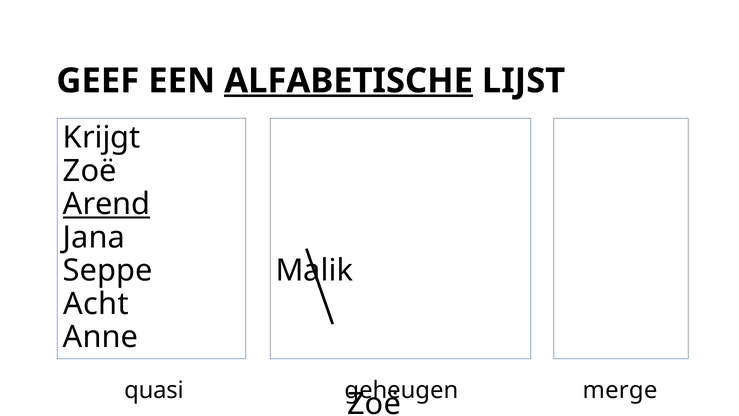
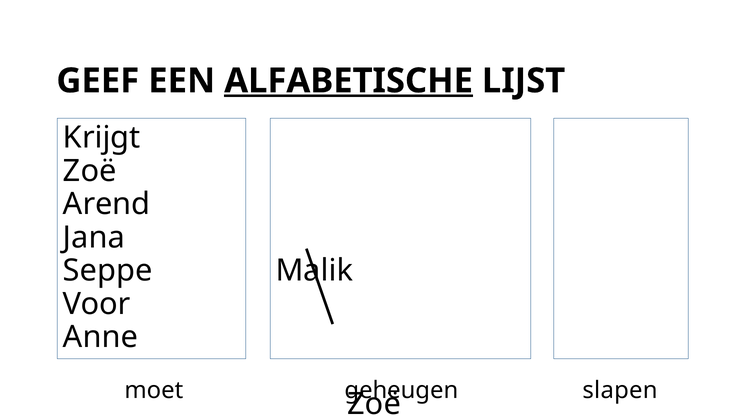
Arend underline: present -> none (107, 204)
Acht: Acht -> Voor (96, 304)
quasi: quasi -> moet (154, 390)
merge: merge -> slapen (620, 390)
